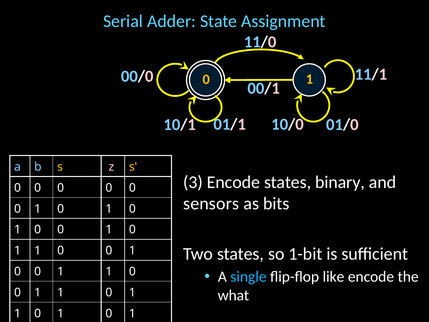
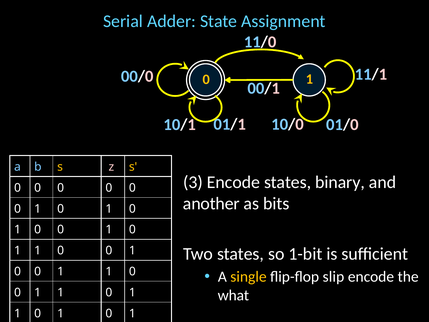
sensors: sensors -> another (211, 204)
single colour: light blue -> yellow (248, 277)
like: like -> slip (333, 277)
